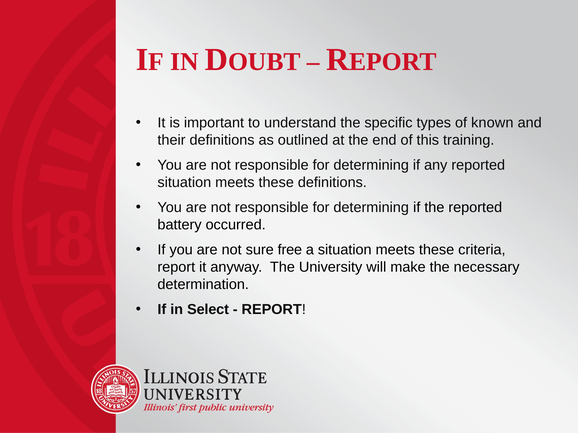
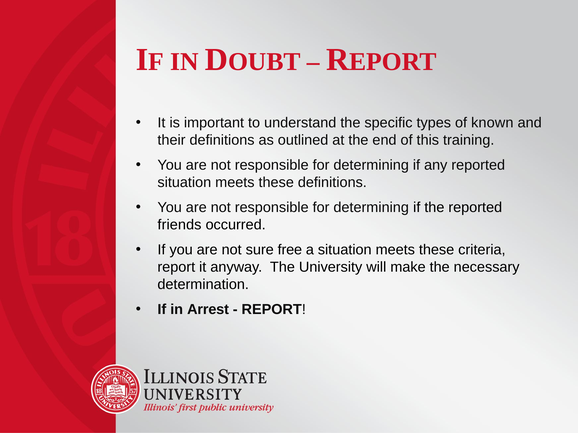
battery: battery -> friends (179, 225)
Select: Select -> Arrest (208, 310)
